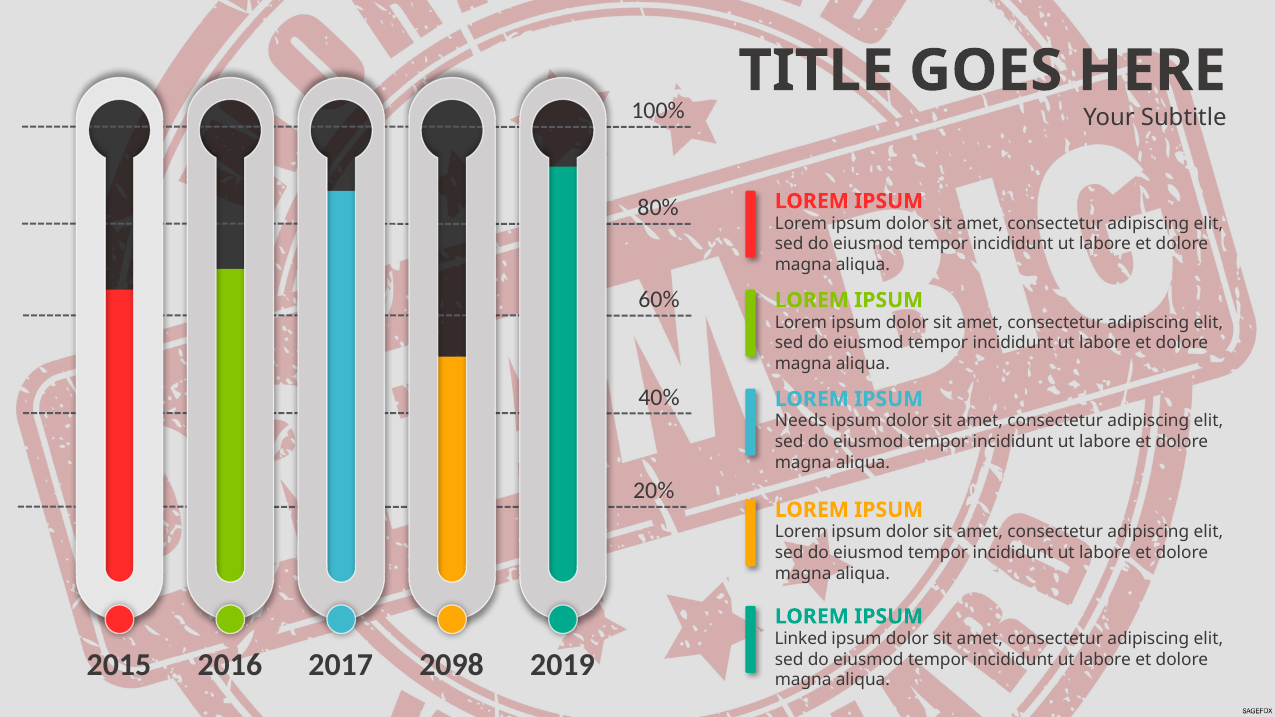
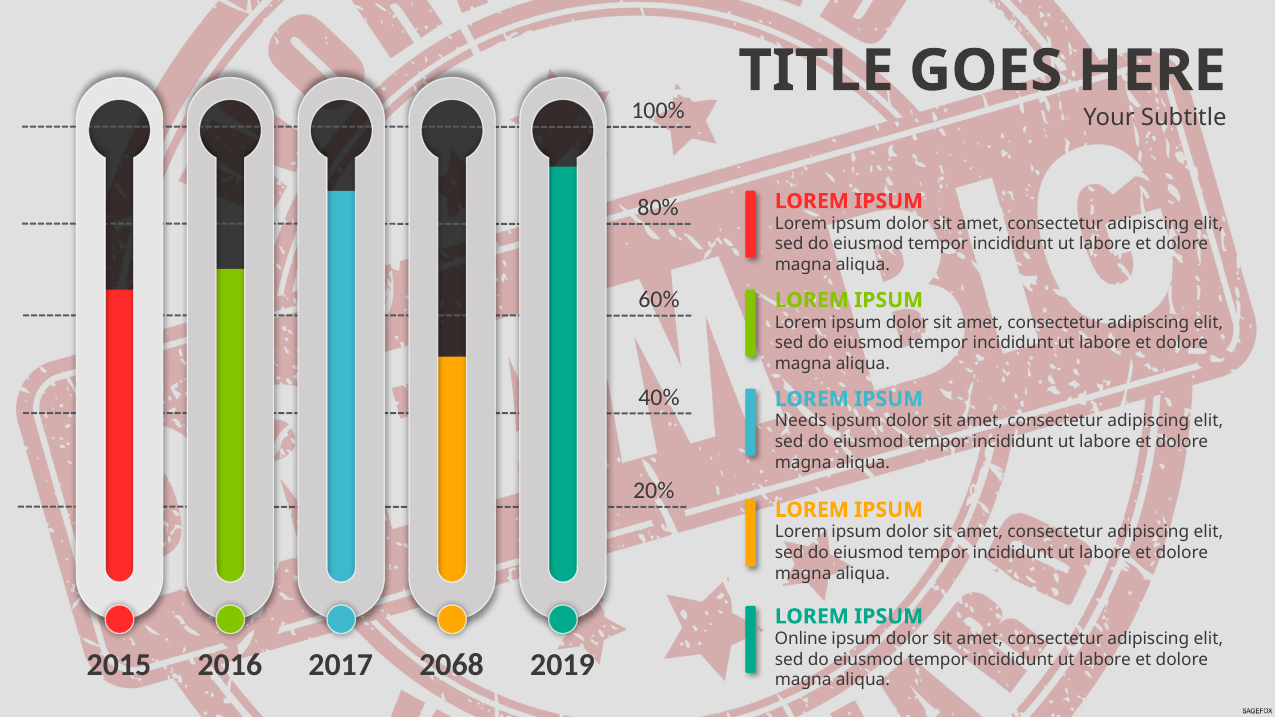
Linked: Linked -> Online (801, 639)
2098: 2098 -> 2068 (452, 665)
